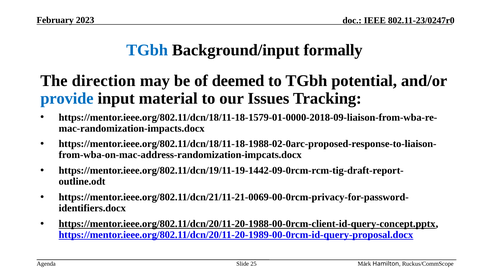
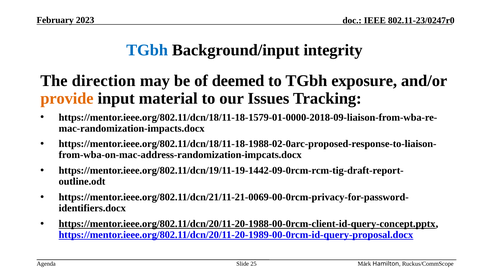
formally: formally -> integrity (333, 50)
potential: potential -> exposure (364, 81)
provide colour: blue -> orange (67, 98)
